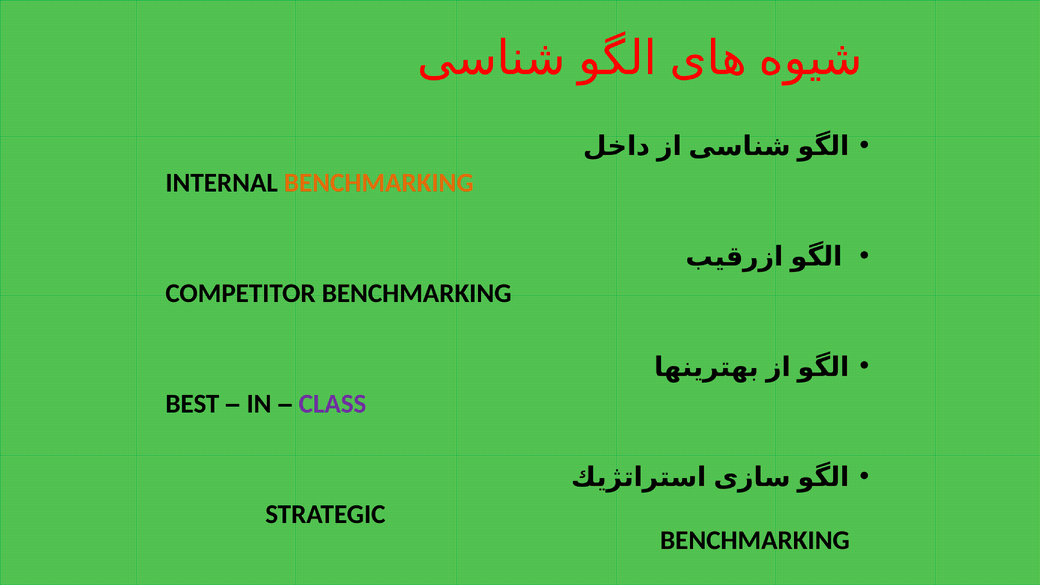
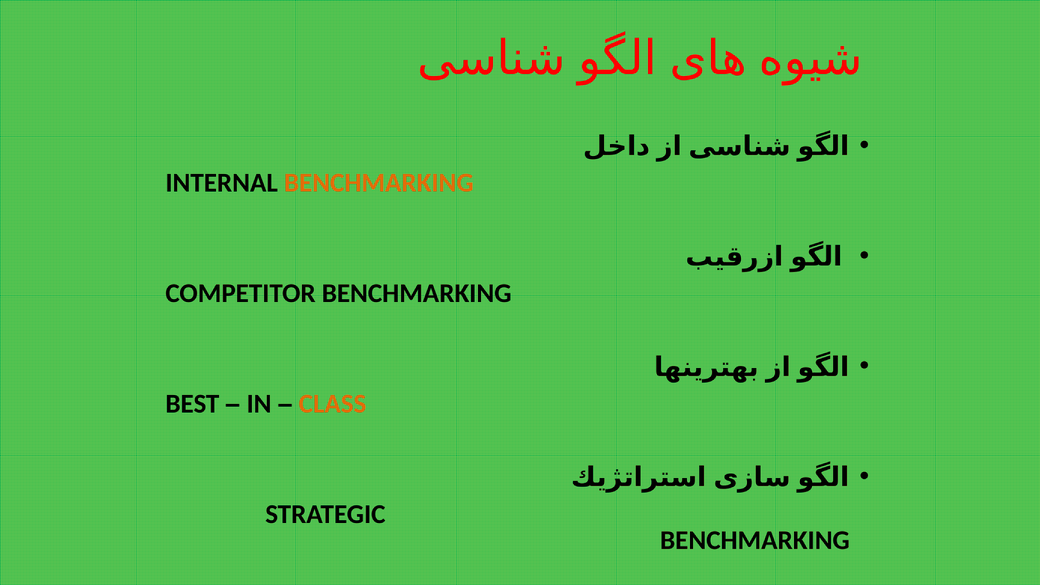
CLASS colour: purple -> orange (333, 404)
